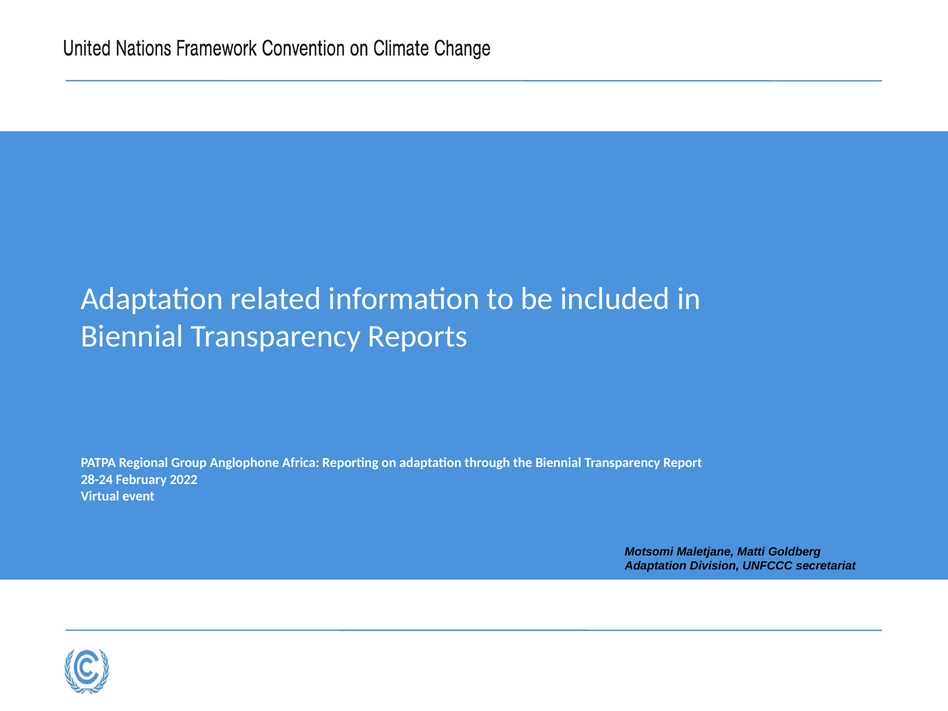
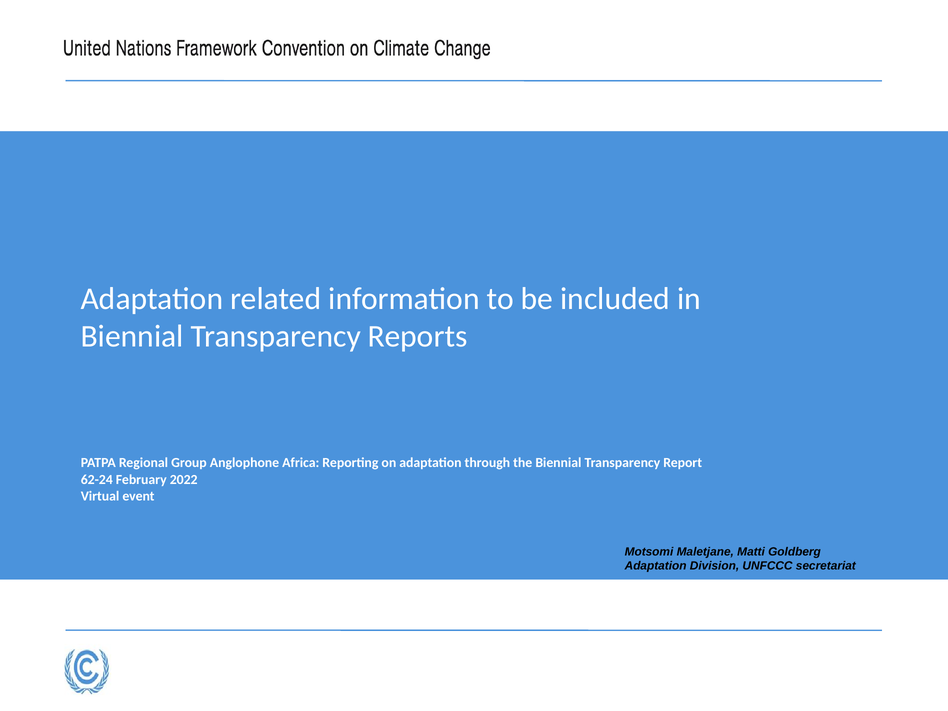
28-24: 28-24 -> 62-24 (97, 479)
